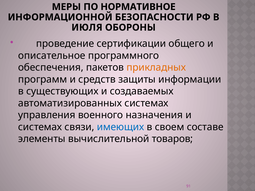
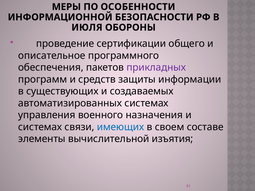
НОРМАТИВНОЕ: НОРМАТИВНОЕ -> ОСОБЕННОСТИ (138, 7)
прикладных colour: orange -> purple (156, 68)
товаров: товаров -> изъятия (172, 139)
